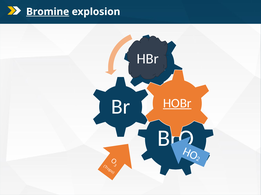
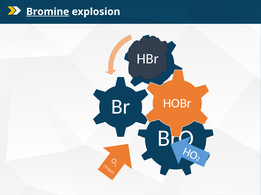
HOBr underline: present -> none (177, 104)
